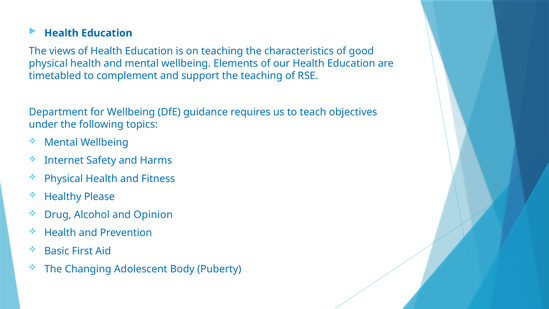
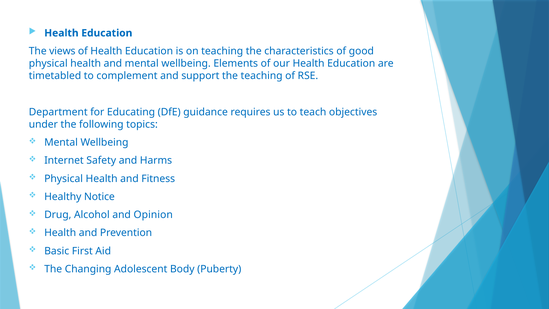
for Wellbeing: Wellbeing -> Educating (131, 112)
Please: Please -> Notice (99, 197)
